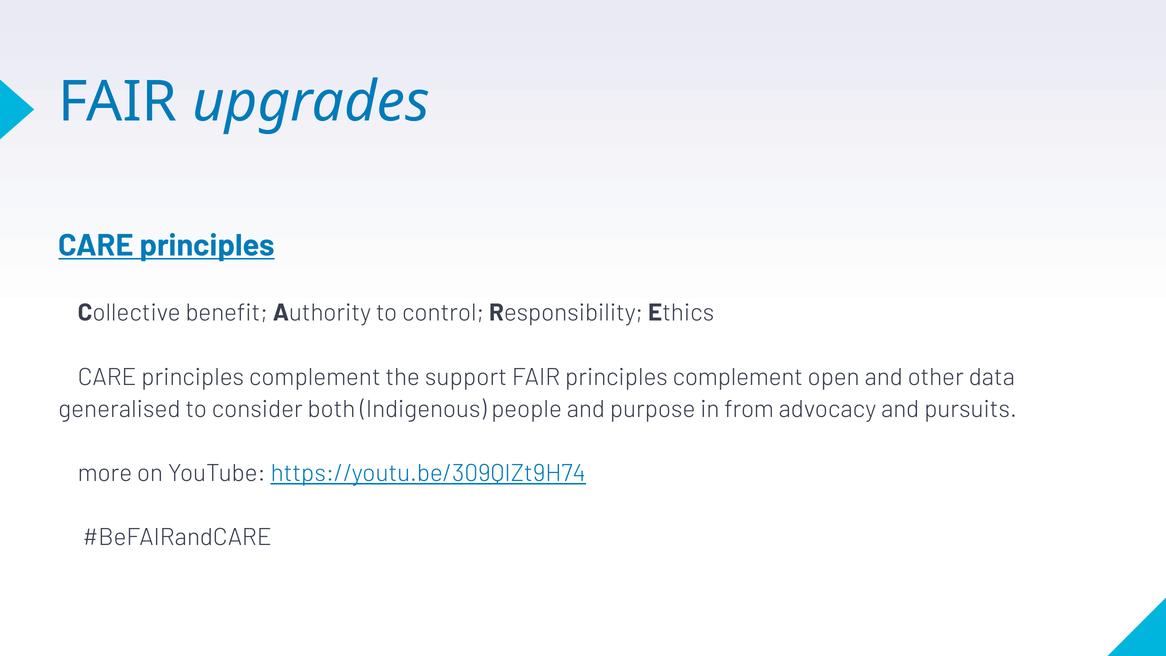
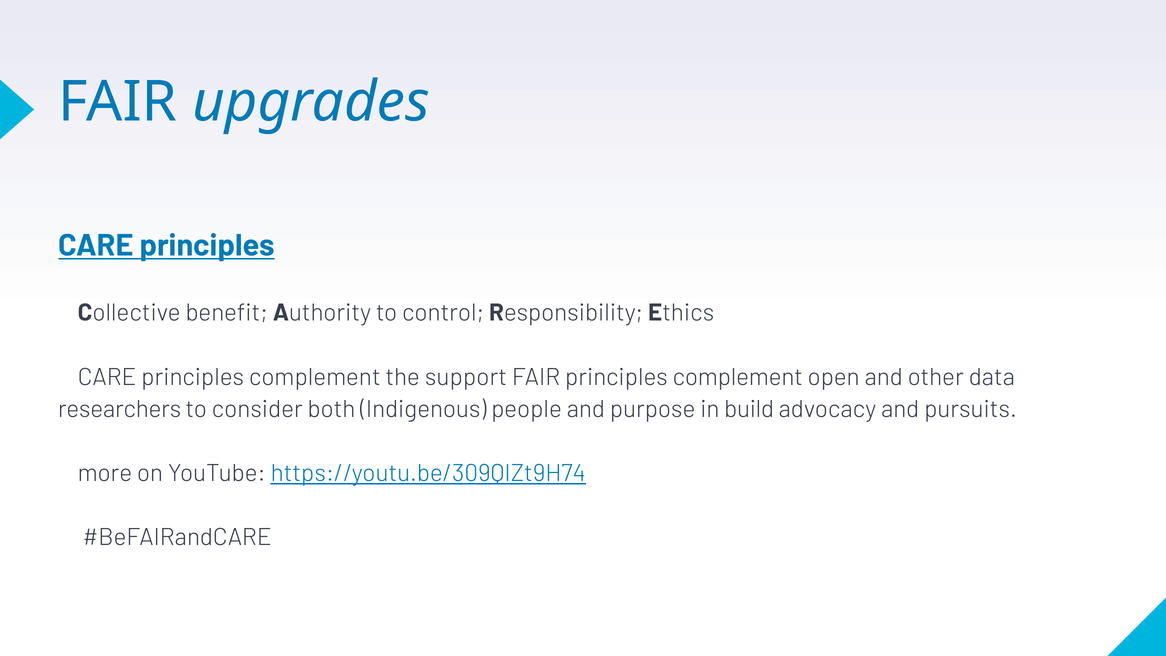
generalised: generalised -> researchers (120, 409)
from: from -> build (749, 409)
